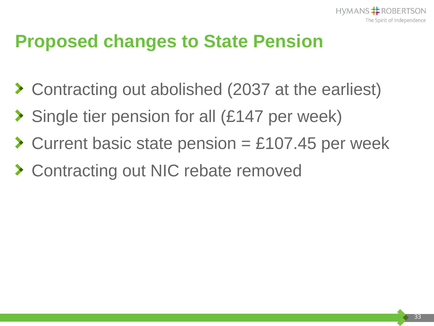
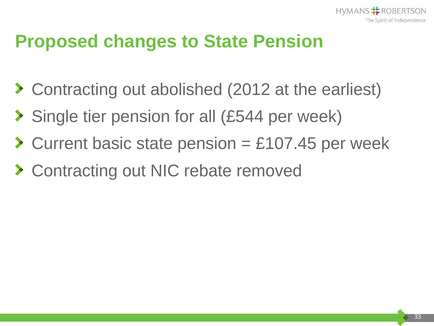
2037: 2037 -> 2012 (249, 89)
£147: £147 -> £544 (242, 116)
